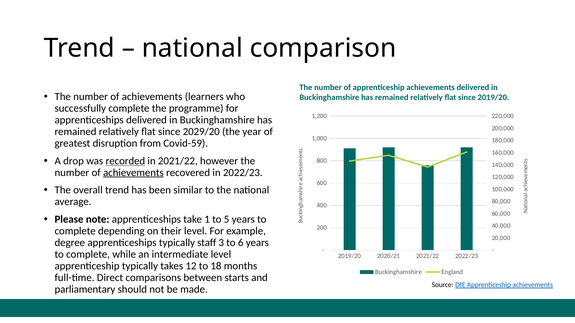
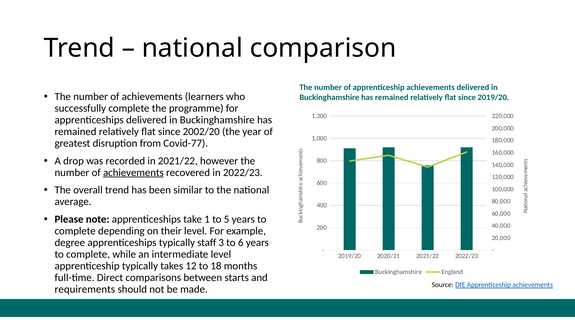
2029/20: 2029/20 -> 2002/20 (201, 132)
Covid-59: Covid-59 -> Covid-77 (186, 143)
recorded underline: present -> none (125, 161)
parliamentary: parliamentary -> requirements (85, 290)
